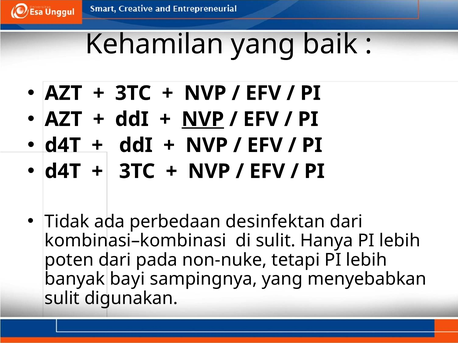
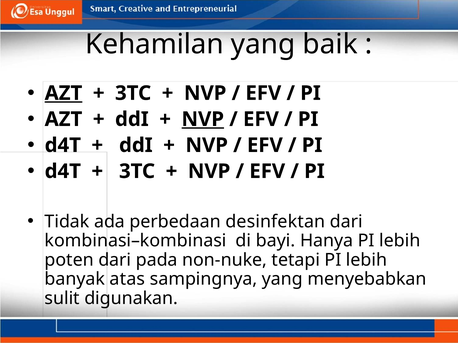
AZT underline: none -> present (63, 93)
di sulit: sulit -> bayi (276, 241)
bayi: bayi -> atas (127, 280)
